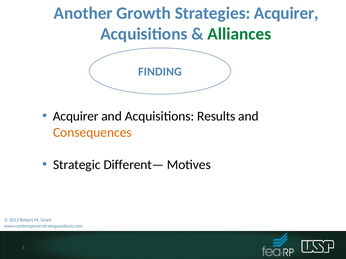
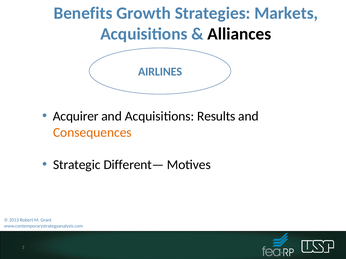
Another: Another -> Benefits (83, 13)
Strategies Acquirer: Acquirer -> Markets (286, 13)
Alliances colour: green -> black (239, 34)
FINDING: FINDING -> AIRLINES (160, 72)
